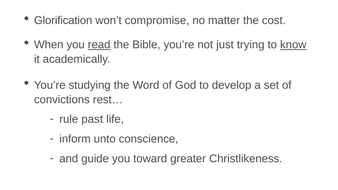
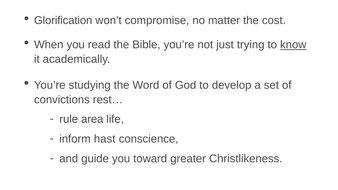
read underline: present -> none (99, 45)
past: past -> area (92, 119)
unto: unto -> hast (105, 139)
